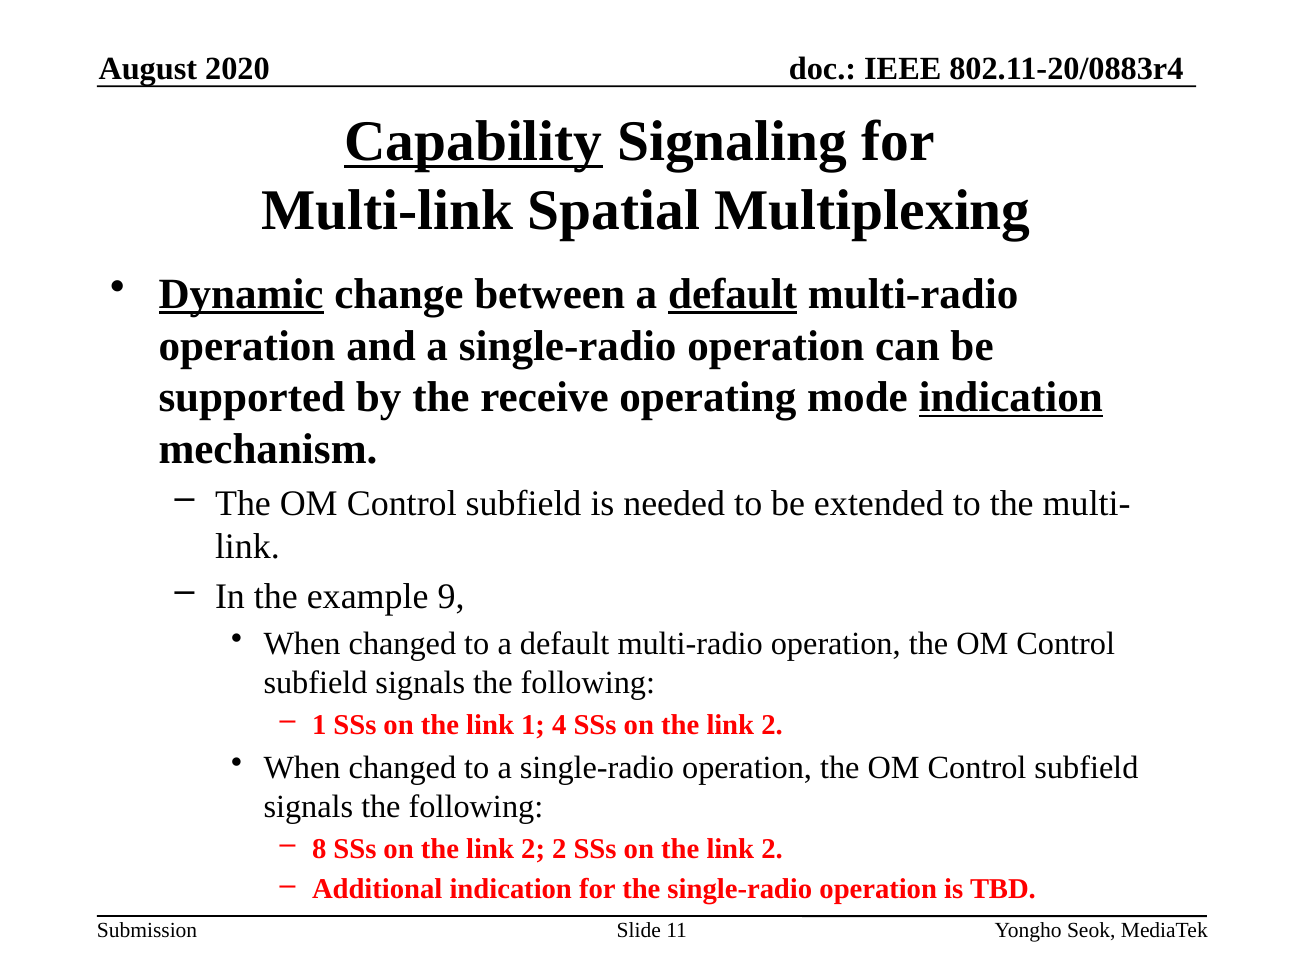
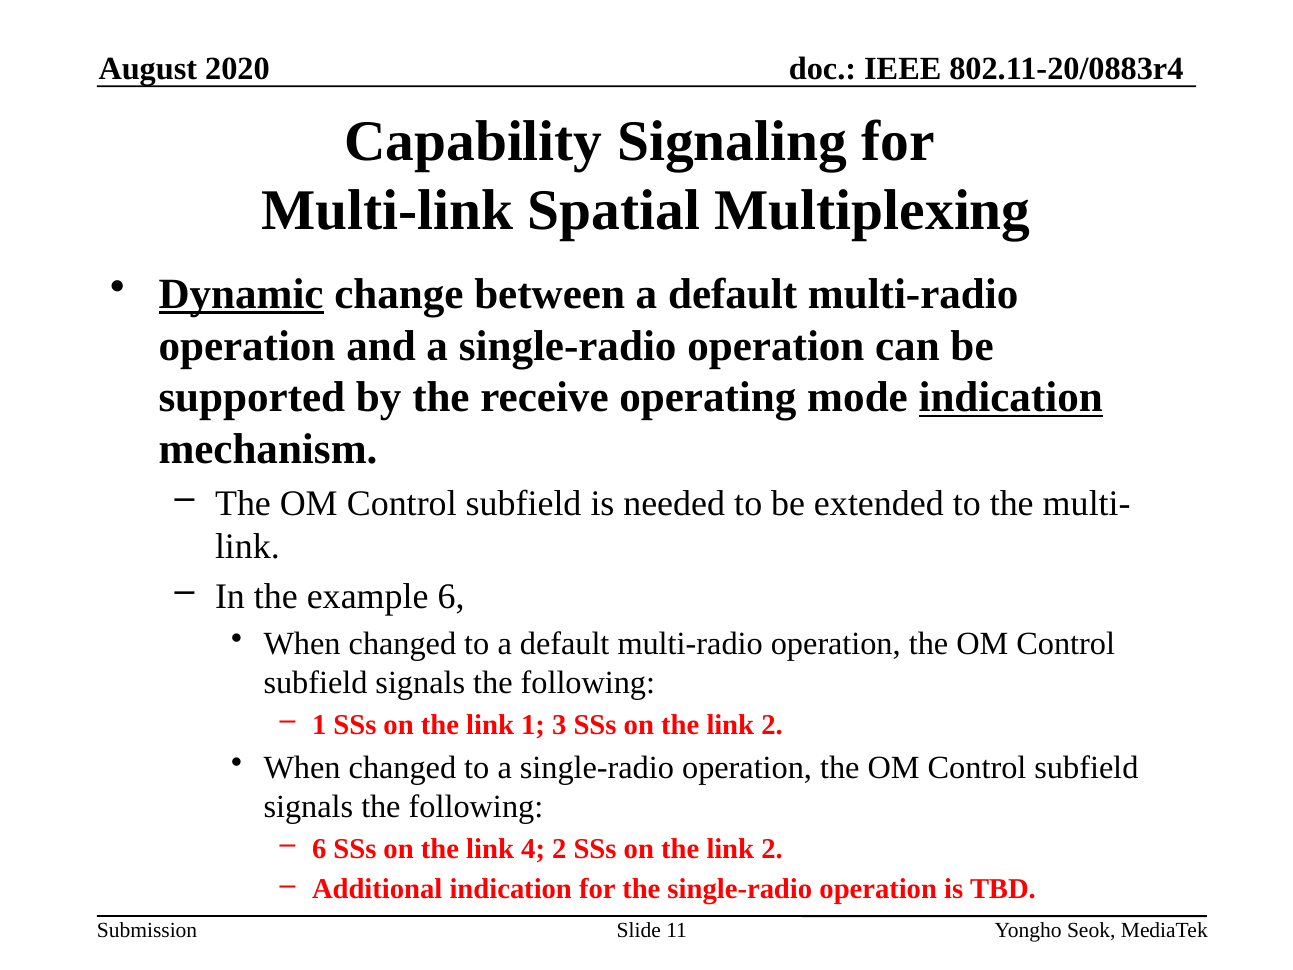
Capability underline: present -> none (473, 142)
default underline: present -> none (733, 294)
example 9: 9 -> 6 (451, 597)
4: 4 -> 3 (559, 725)
8: 8 -> 6 (319, 849)
2: 2 -> 4 (533, 849)
